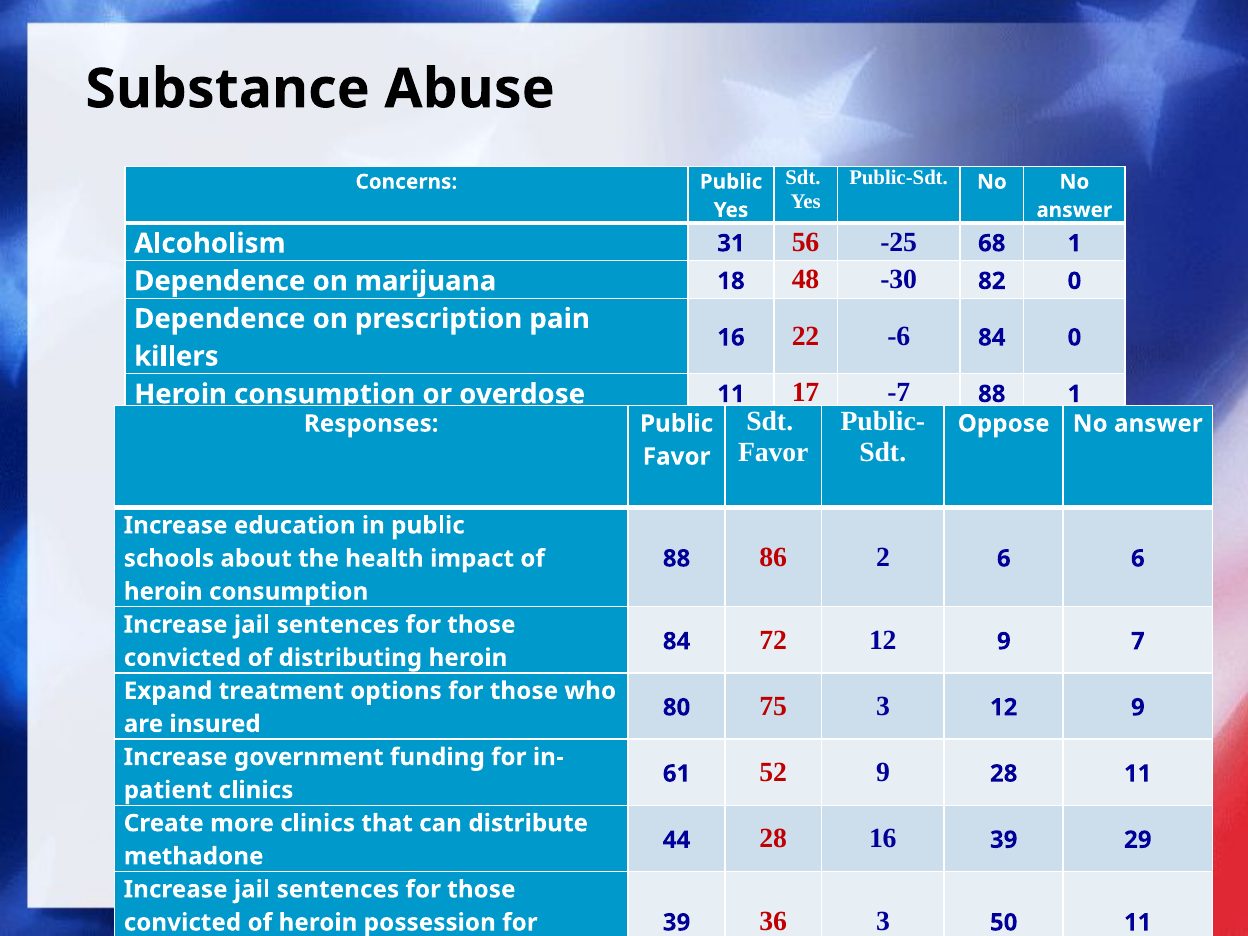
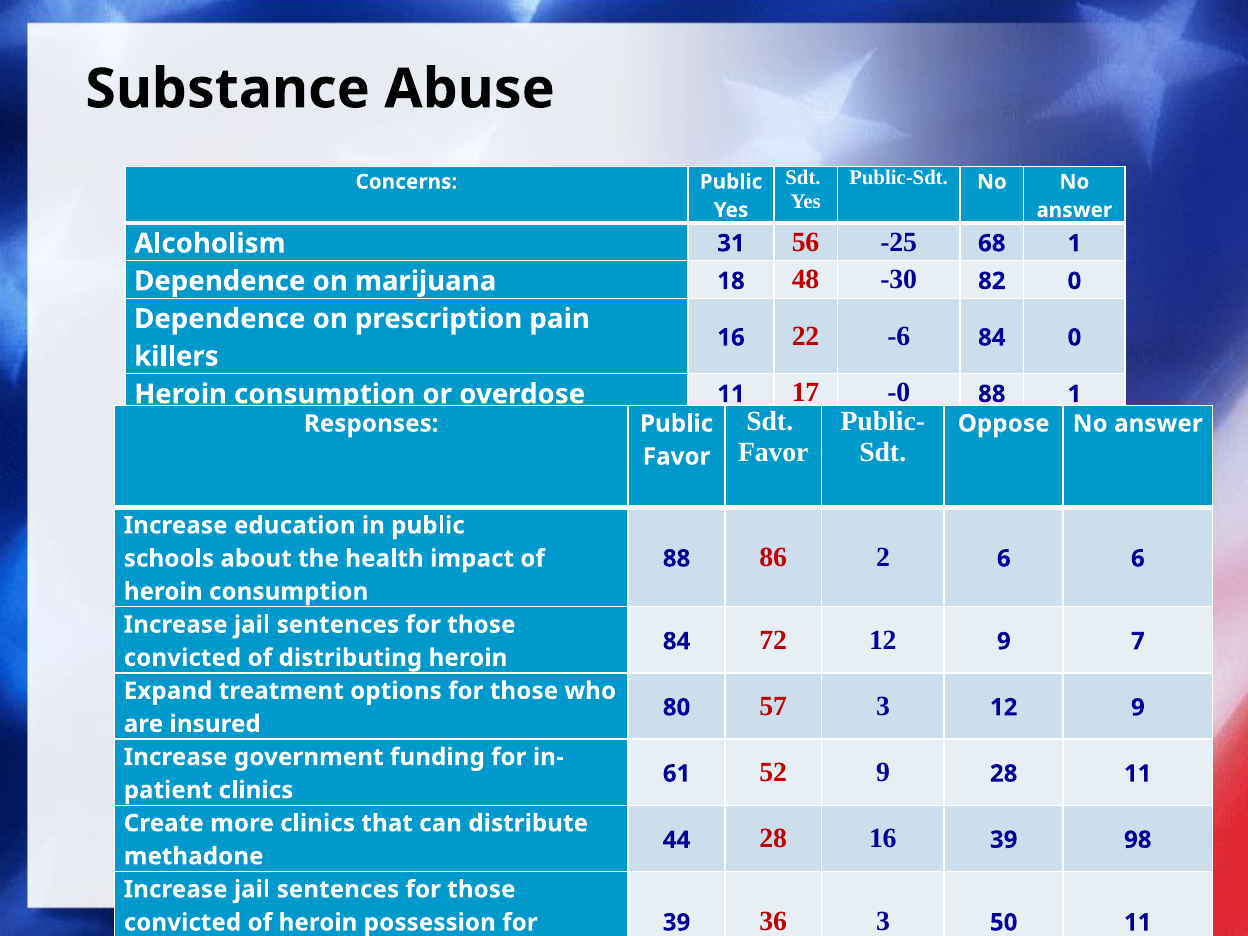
-7: -7 -> -0 (899, 393)
75: 75 -> 57 (773, 706)
29: 29 -> 98 (1138, 840)
